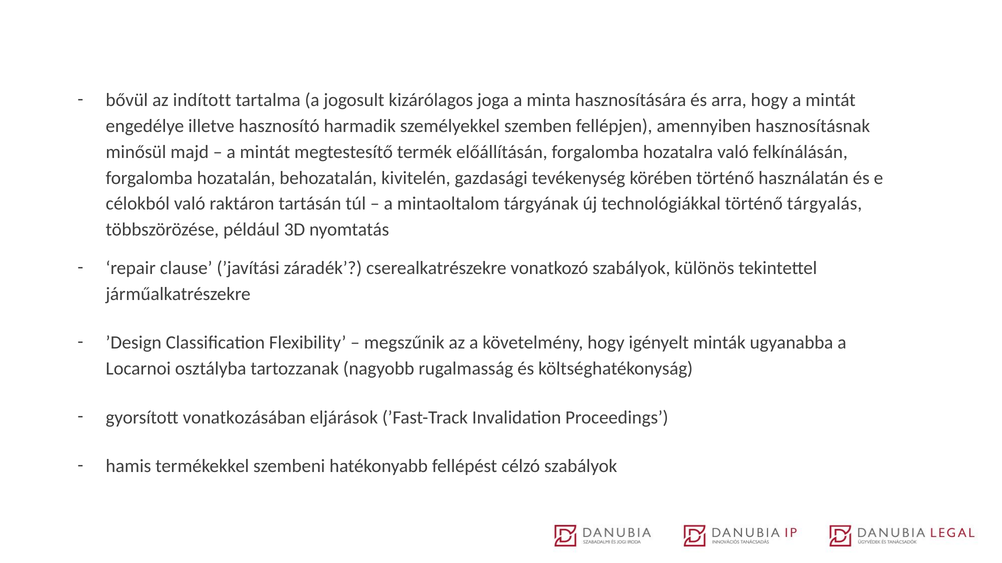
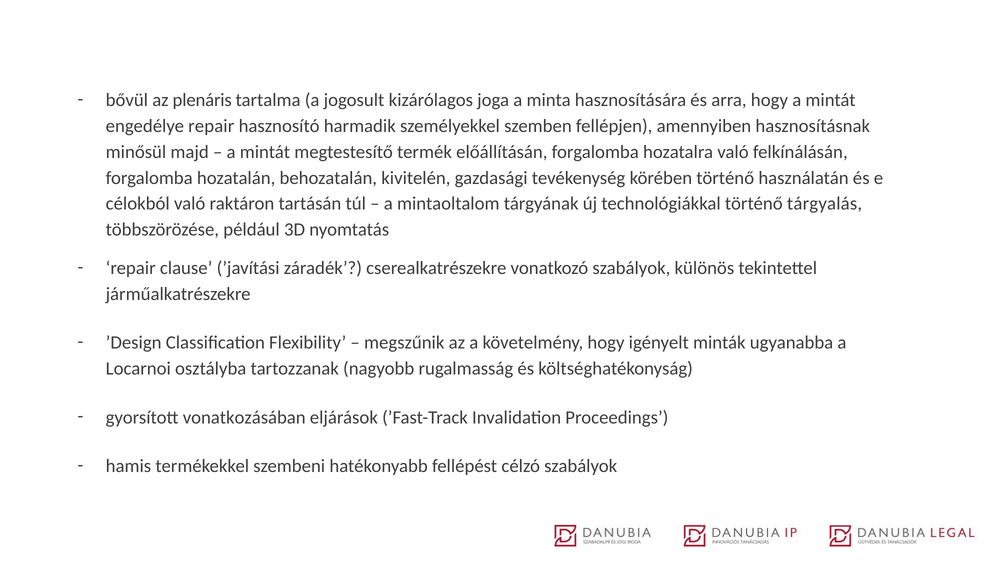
indított: indított -> plenáris (202, 100)
engedélye illetve: illetve -> repair (211, 126)
